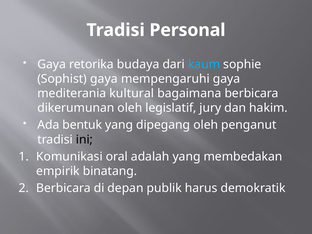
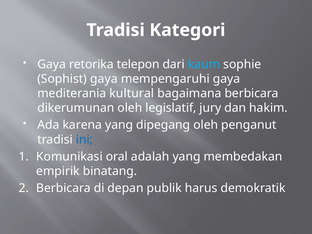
Personal: Personal -> Kategori (187, 30)
budaya: budaya -> telepon (138, 64)
bentuk: bentuk -> karena (82, 125)
ini colour: black -> blue (84, 140)
